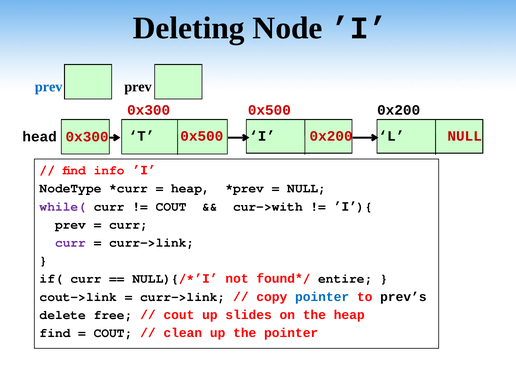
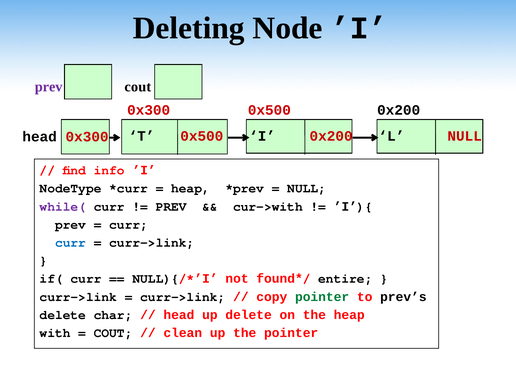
prev colour: blue -> purple (49, 87)
prev: prev -> cout (138, 87)
COUT: COUT -> PREV (171, 206)
curr colour: purple -> blue (71, 243)
cout->link: cout->link -> curr->link (78, 297)
pointer colour: blue -> green (322, 297)
free: free -> char (113, 315)
cout: cout -> head (179, 315)
up slides: slides -> delete (249, 315)
find: find -> with (55, 333)
